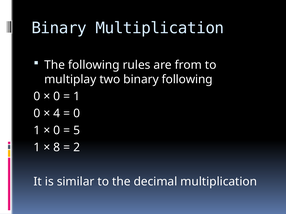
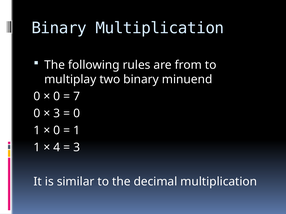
binary following: following -> minuend (187, 79)
1: 1 -> 7 (77, 97)
4: 4 -> 3 (57, 114)
5: 5 -> 1 (77, 131)
8: 8 -> 4 (57, 148)
2: 2 -> 3 (77, 148)
